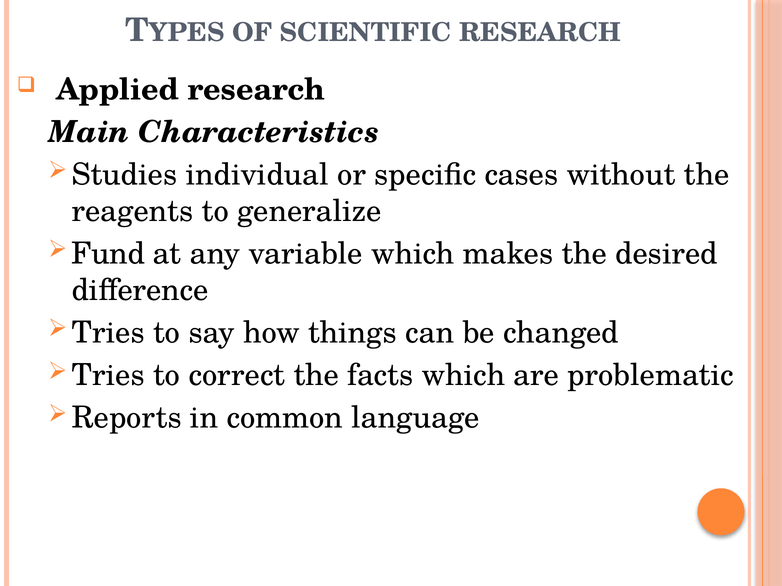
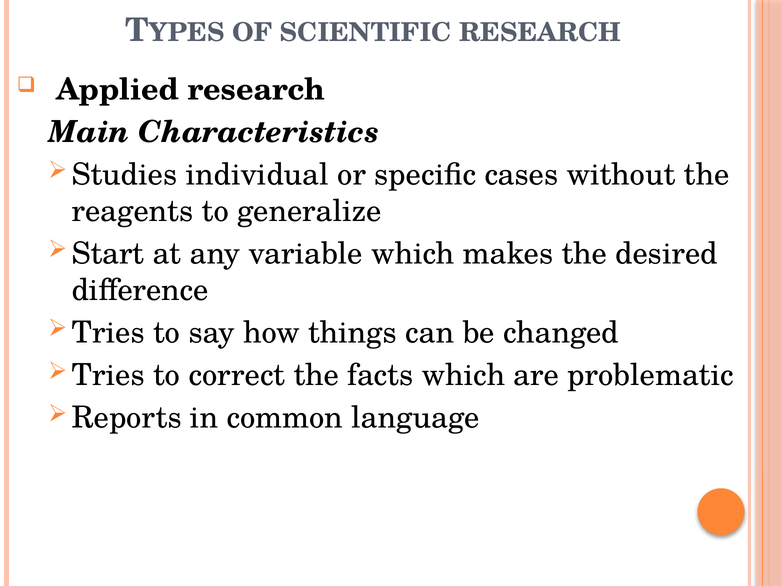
Fund: Fund -> Start (108, 254)
